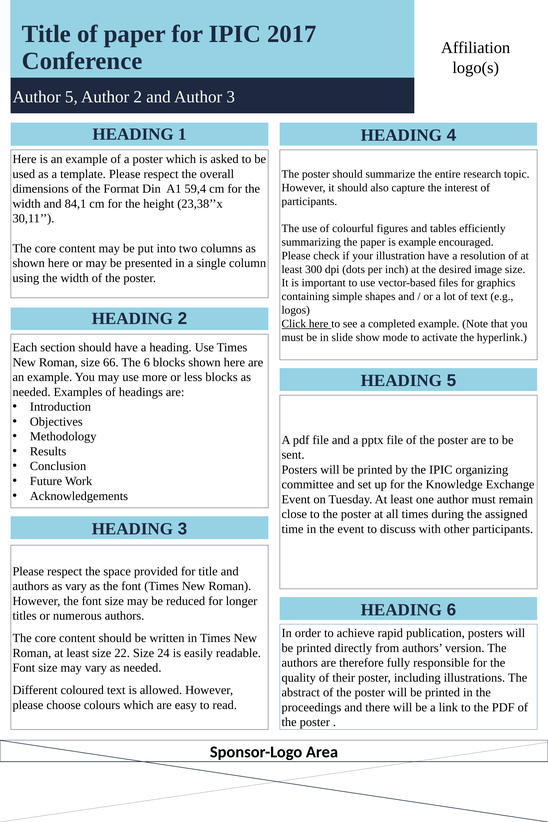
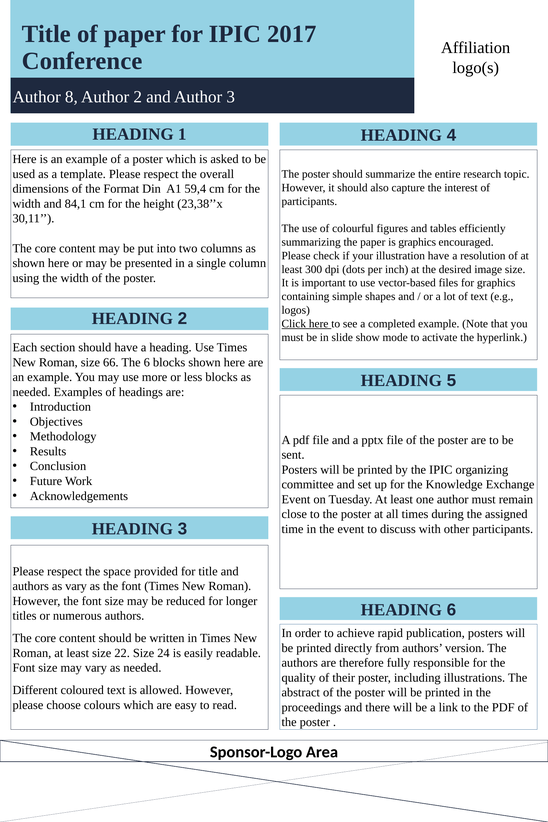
Author 5: 5 -> 8 (71, 97)
is example: example -> graphics (417, 242)
